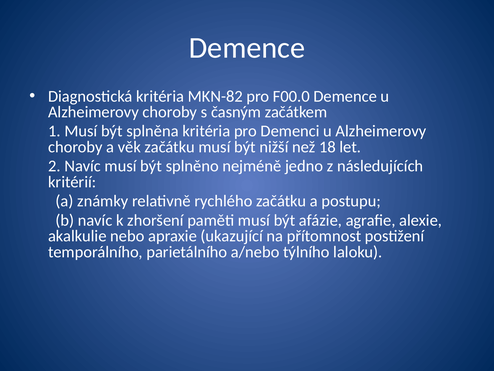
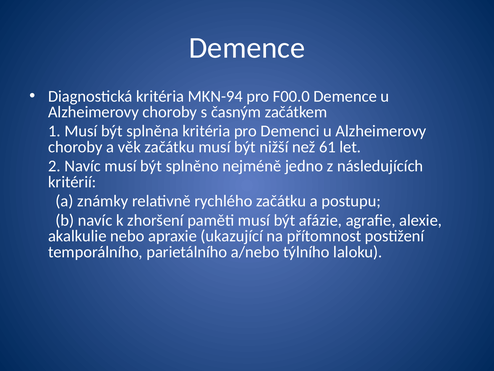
MKN-82: MKN-82 -> MKN-94 (215, 96)
18: 18 -> 61 (327, 147)
